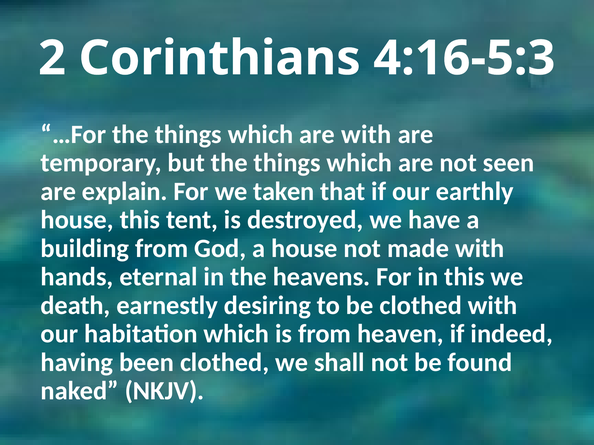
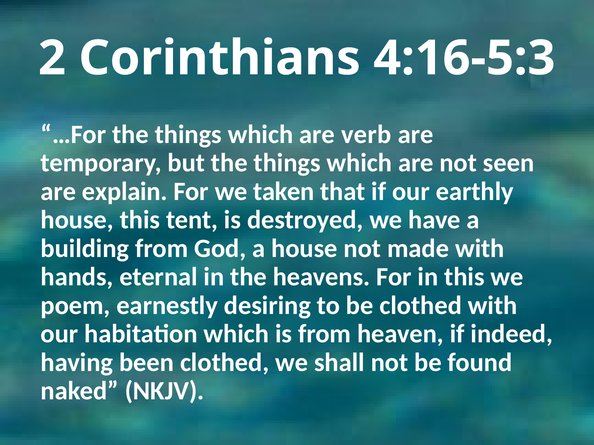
are with: with -> verb (366, 135)
death: death -> poem (75, 306)
